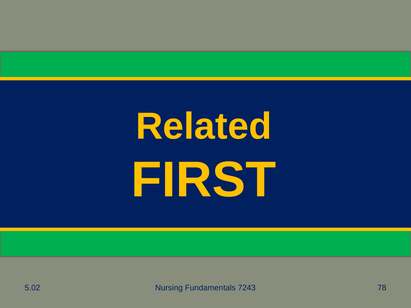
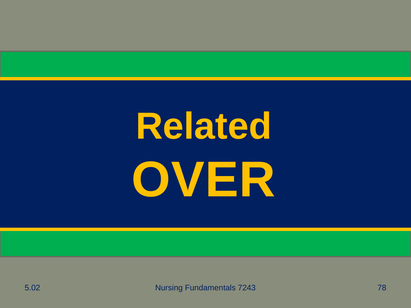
FIRST: FIRST -> OVER (203, 180)
